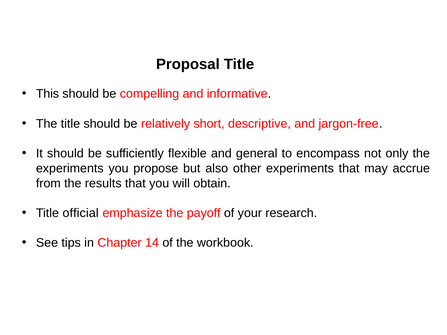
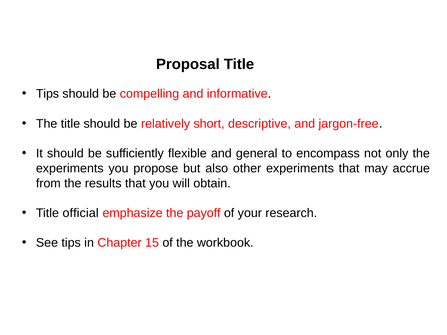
This: This -> Tips (47, 94)
14: 14 -> 15 (152, 243)
